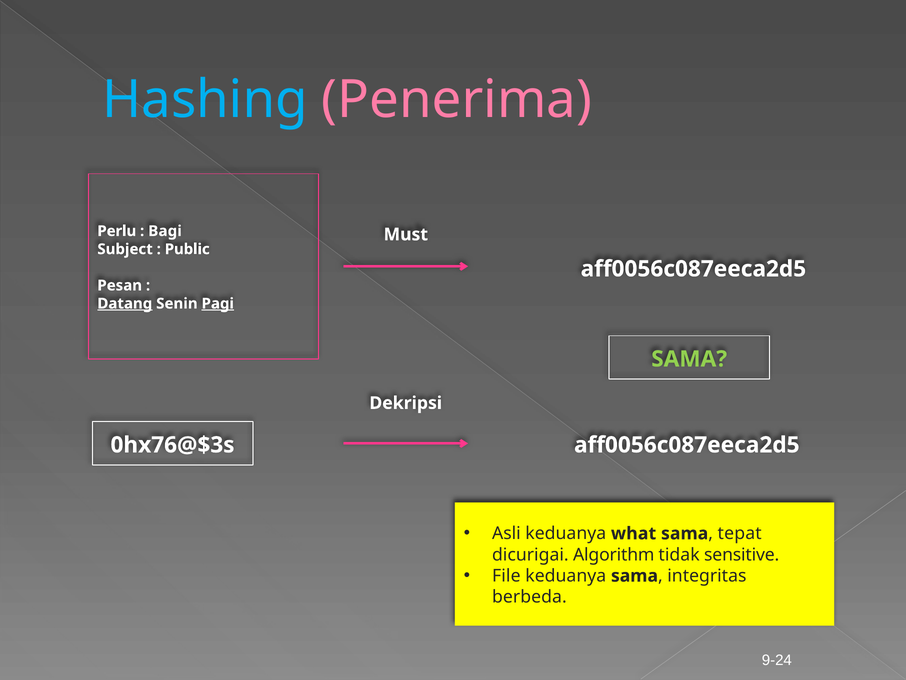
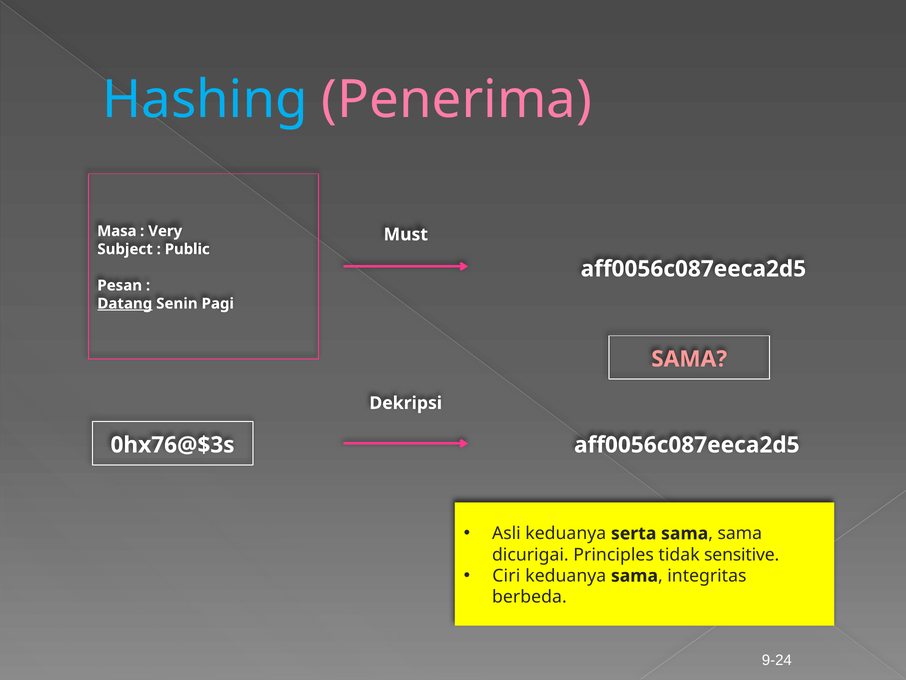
Perlu: Perlu -> Masa (117, 231)
Bagi: Bagi -> Very (165, 231)
Pagi underline: present -> none (218, 303)
SAMA colour: light green -> pink (689, 359)
what: what -> serta (634, 533)
sama tepat: tepat -> sama (740, 533)
Algorithm: Algorithm -> Principles (614, 554)
File: File -> Ciri (506, 575)
